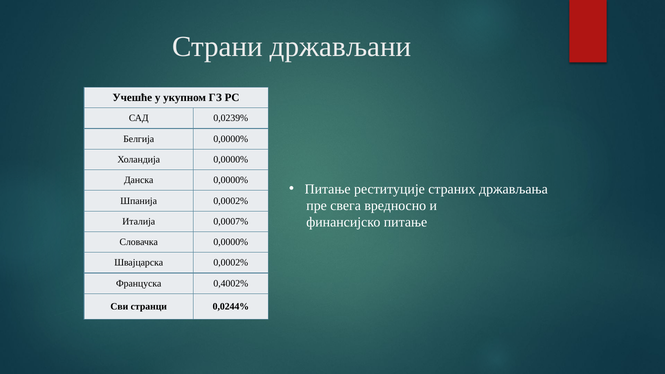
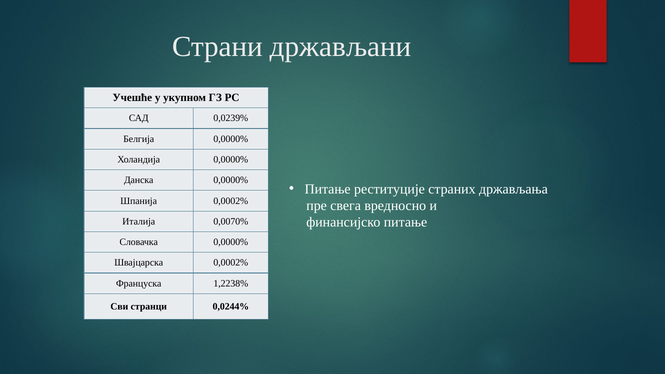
0,0007%: 0,0007% -> 0,0070% (231, 222)
0,4002%: 0,4002% -> 1,2238% (231, 283)
